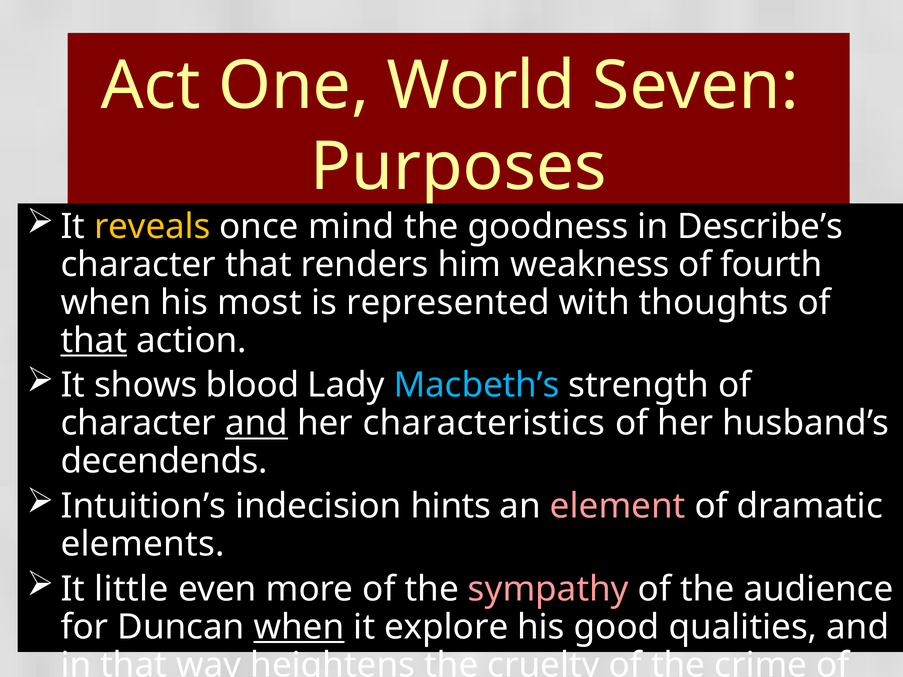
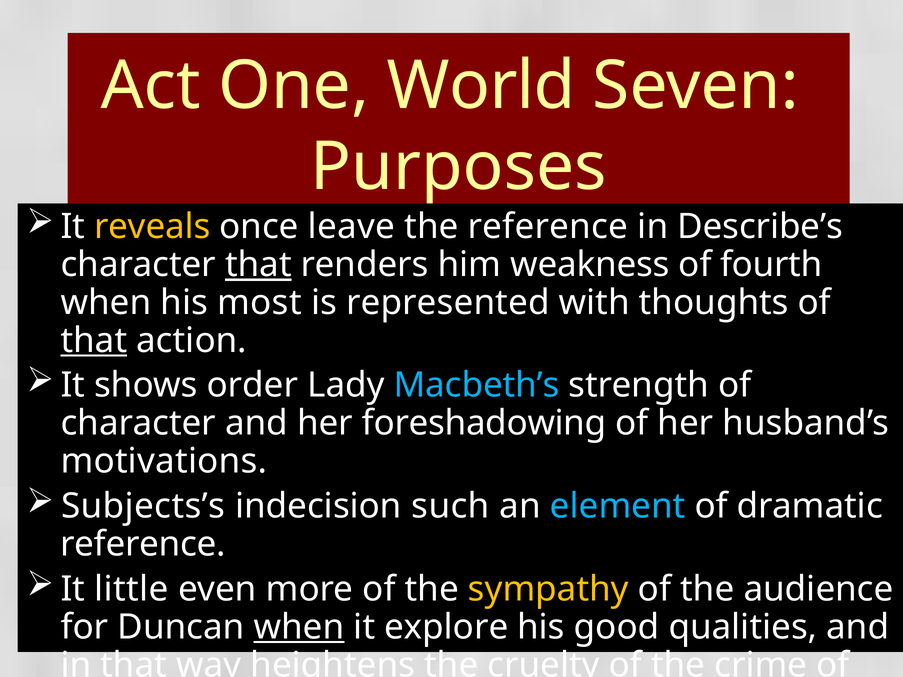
mind: mind -> leave (351, 227)
the goodness: goodness -> reference (548, 227)
that underline: none -> present (258, 265)
blood: blood -> order (252, 386)
and underline: present -> none (257, 423)
characteristics: characteristics -> foreshadowing (484, 423)
decendends: decendends -> motivations (164, 461)
Intuition’s: Intuition’s -> Subjects’s (143, 506)
hints: hints -> such (450, 506)
element colour: pink -> light blue (618, 506)
elements: elements -> reference (143, 544)
sympathy colour: pink -> yellow (548, 589)
